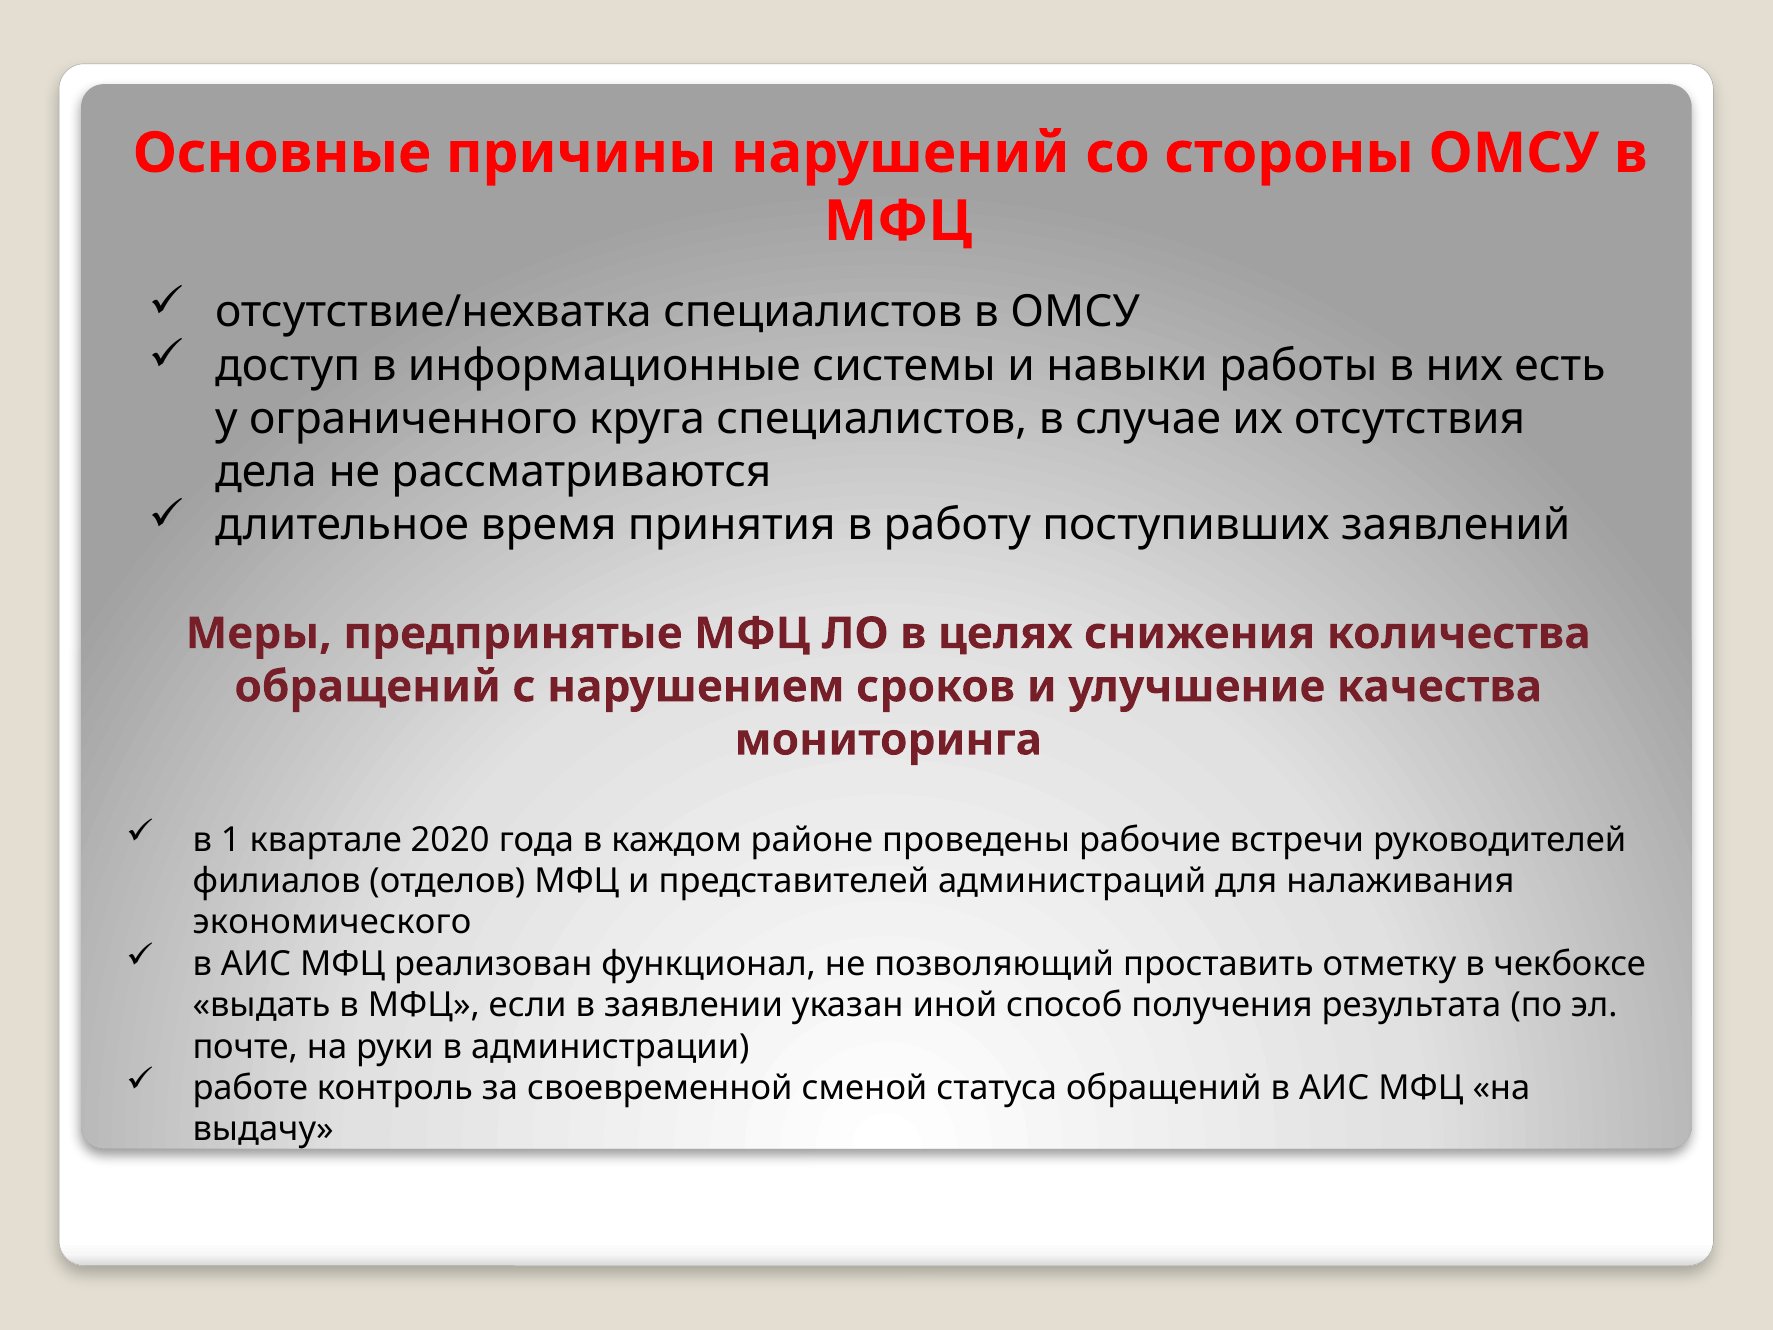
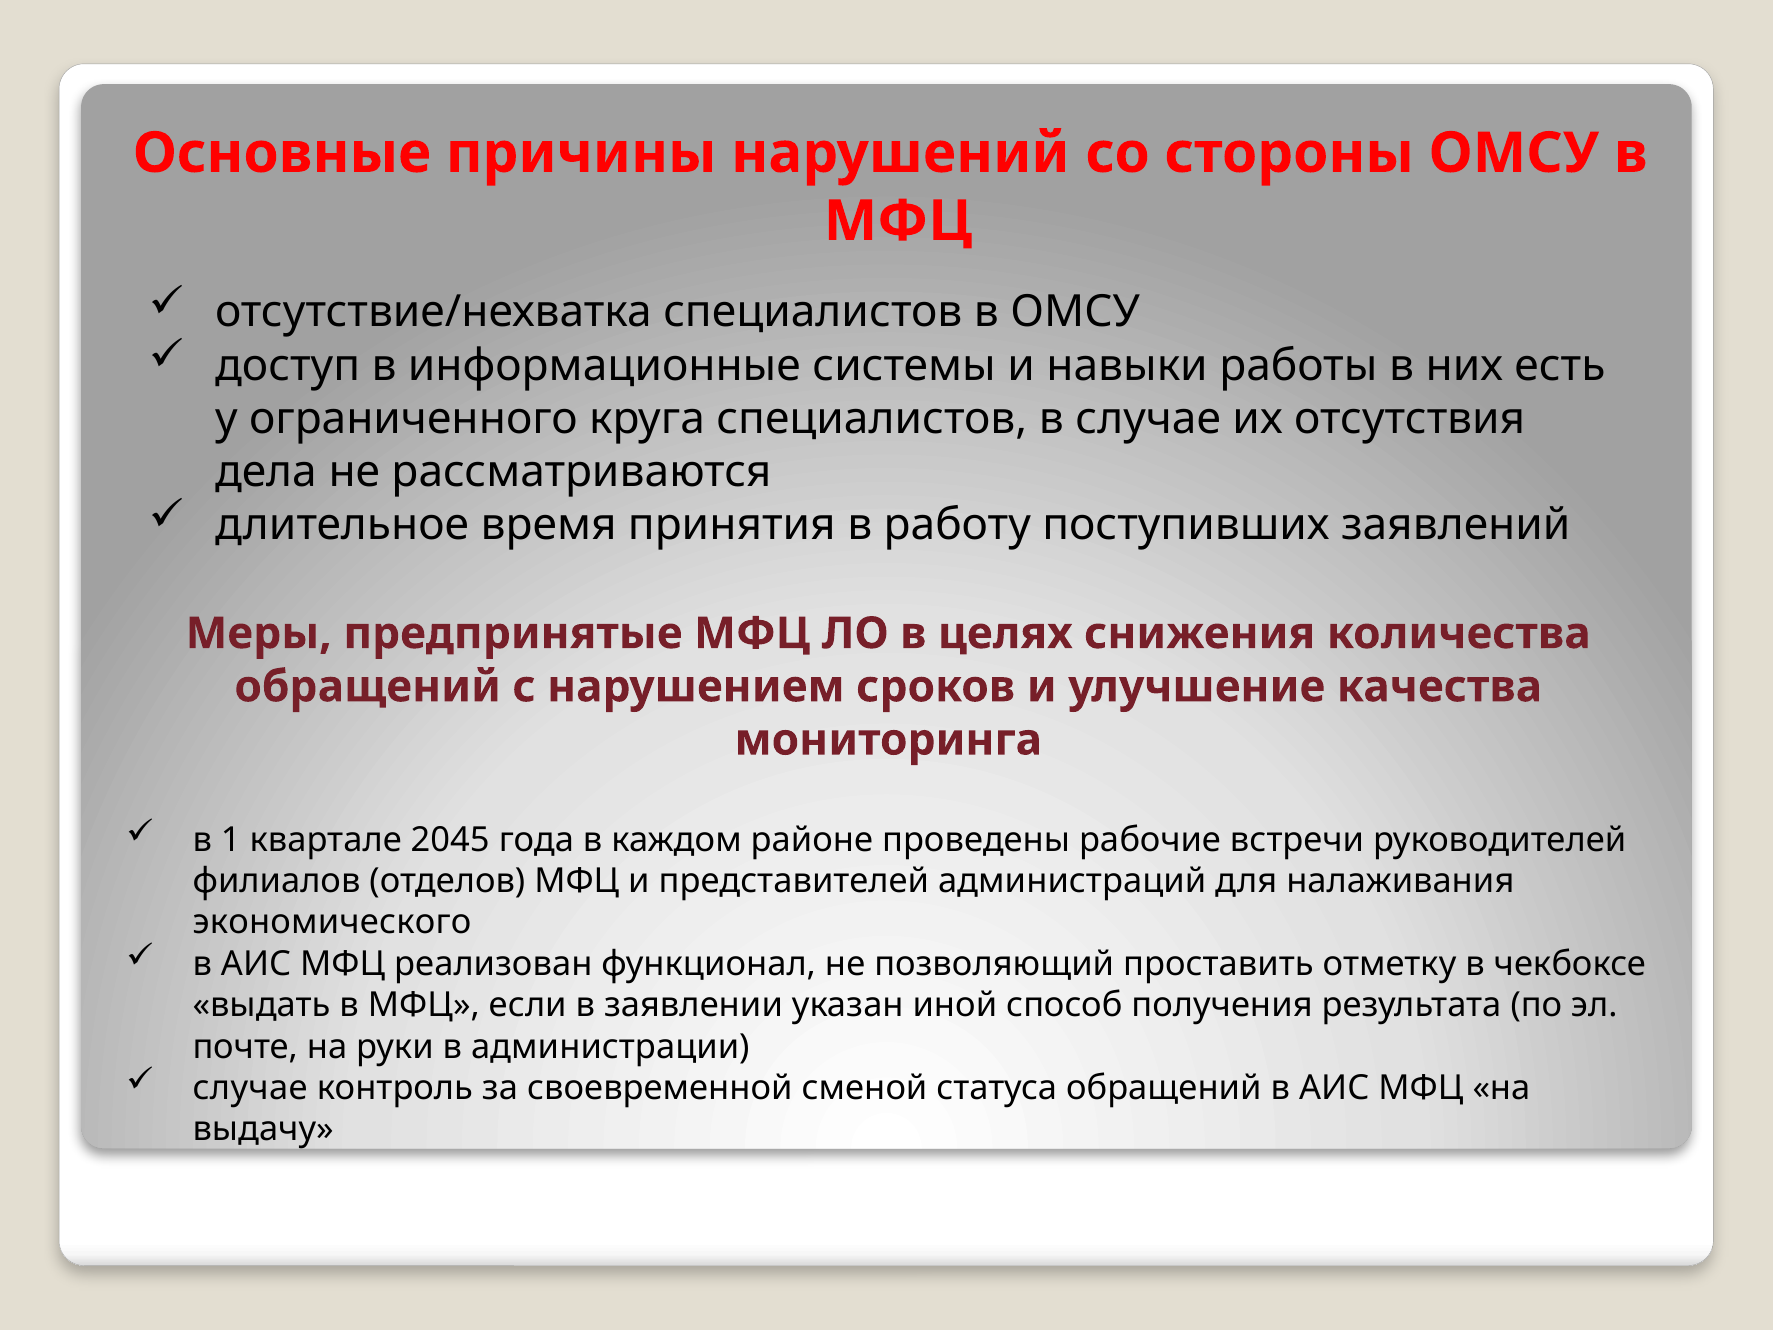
2020: 2020 -> 2045 (450, 840)
работе: работе -> случае (250, 1088)
